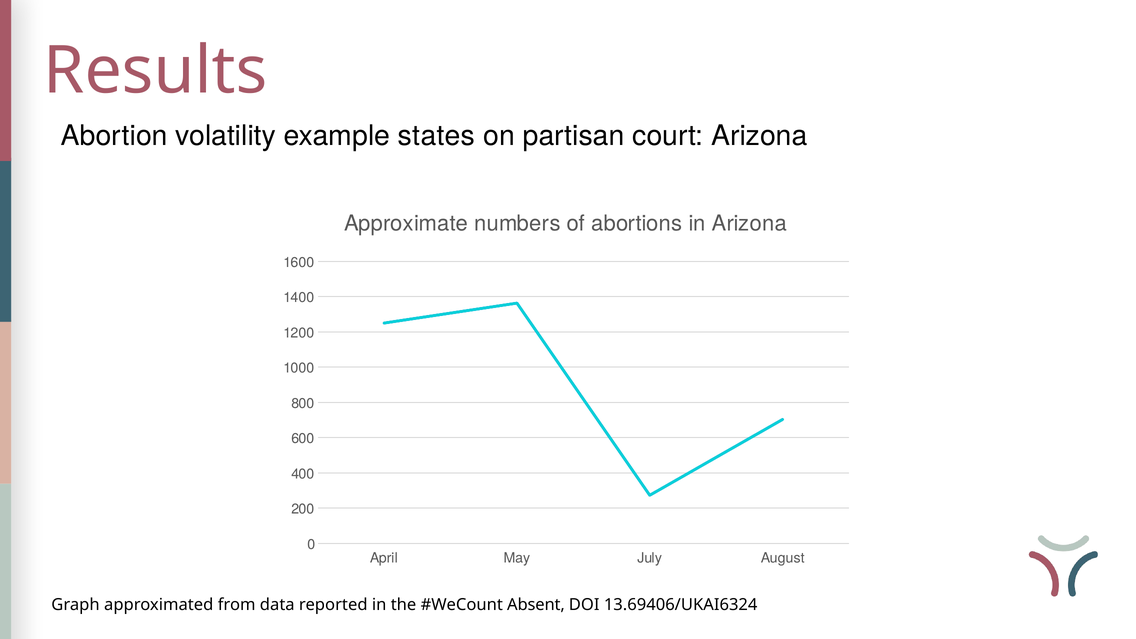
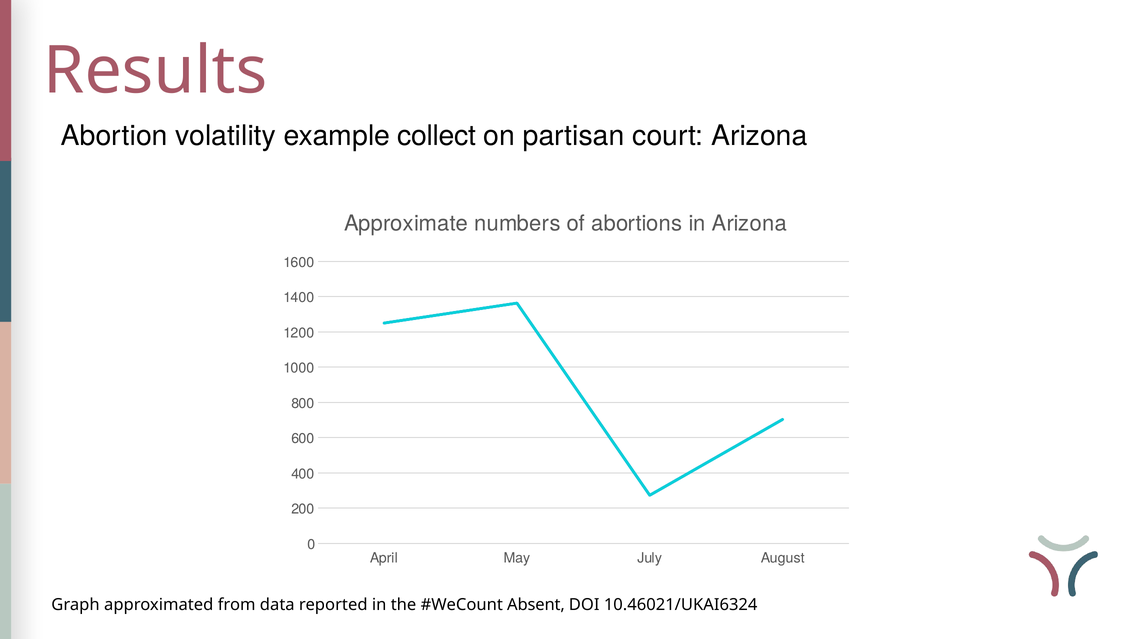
states: states -> collect (437, 136)
13.69406/UKAI6324: 13.69406/UKAI6324 -> 10.46021/UKAI6324 (681, 605)
